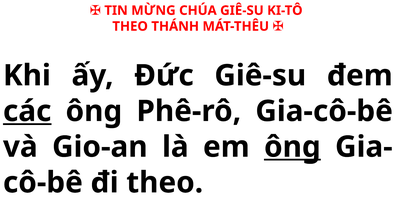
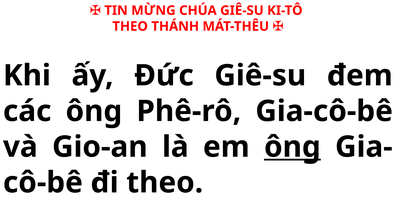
các underline: present -> none (27, 111)
